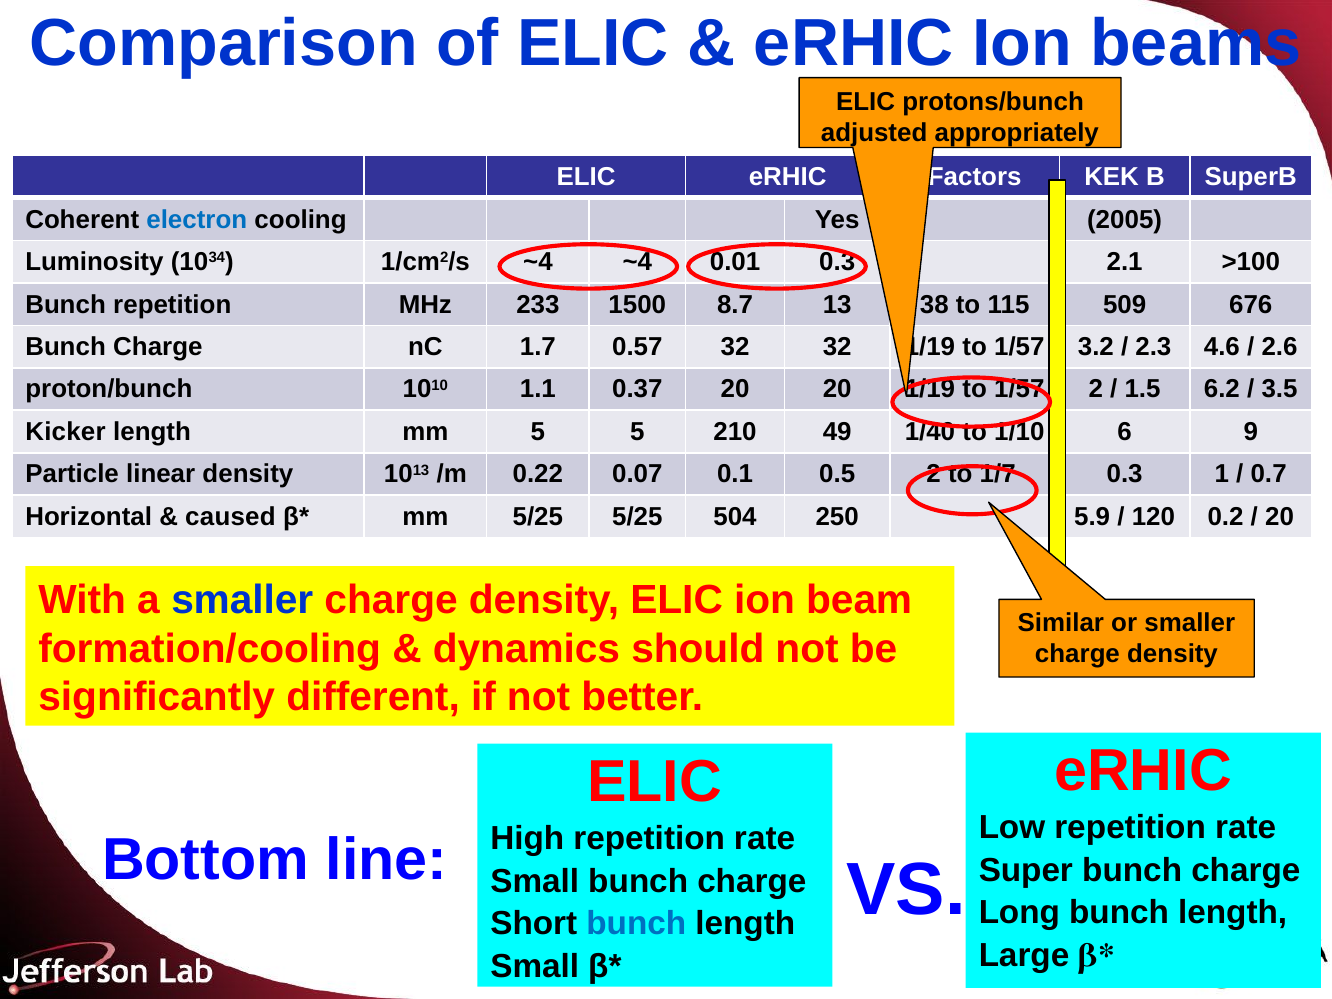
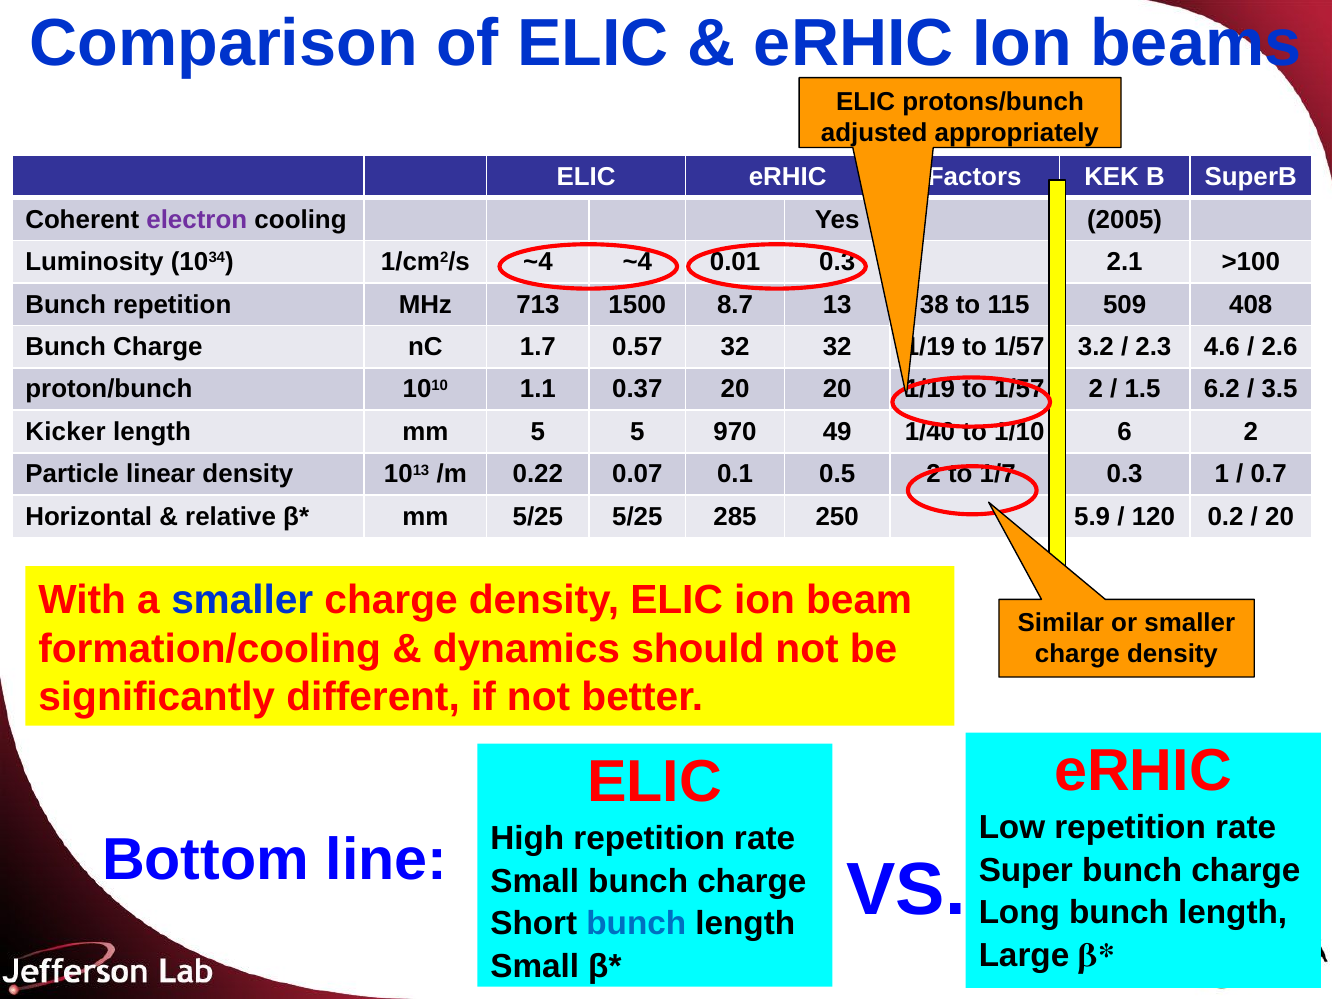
electron colour: blue -> purple (197, 220)
233: 233 -> 713 (538, 304)
676: 676 -> 408 (1251, 304)
210: 210 -> 970 (735, 432)
6 9: 9 -> 2 (1251, 432)
caused: caused -> relative (231, 517)
504: 504 -> 285 (735, 517)
